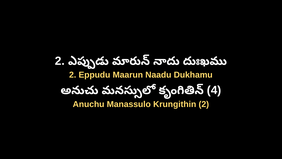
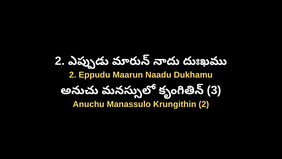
4: 4 -> 3 (214, 90)
